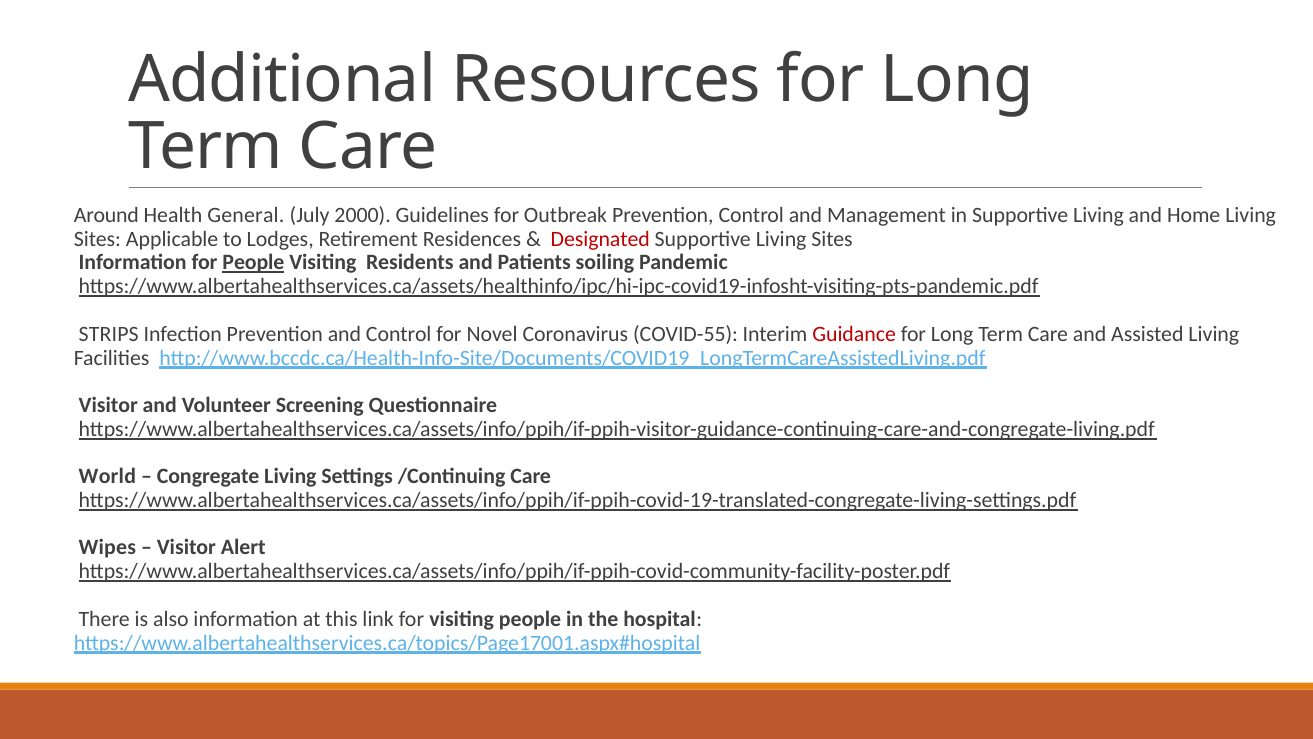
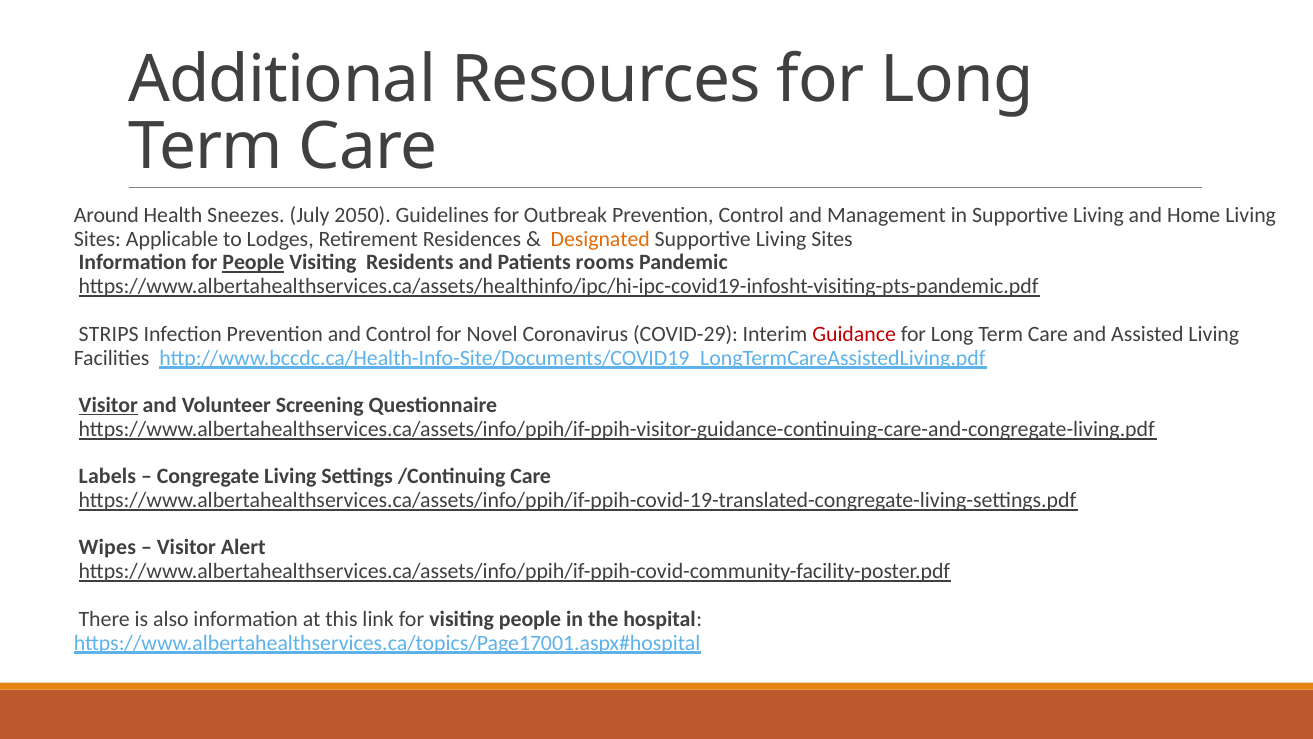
General: General -> Sneezes (246, 215)
2000: 2000 -> 2050 (363, 215)
Designated colour: red -> orange (600, 239)
soiling: soiling -> rooms (605, 263)
COVID-55: COVID-55 -> COVID-29 (686, 334)
Visitor underline: none -> present (108, 405)
World: World -> Labels (107, 476)
